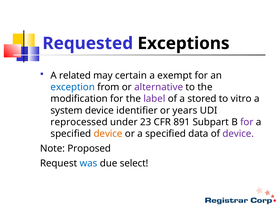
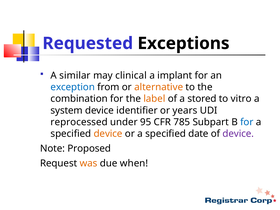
related: related -> similar (75, 75)
certain: certain -> clinical (131, 75)
exempt: exempt -> implant (175, 75)
alternative colour: purple -> orange (159, 87)
modification: modification -> combination (79, 99)
label colour: purple -> orange (154, 99)
23: 23 -> 95 (146, 122)
891: 891 -> 785 (182, 122)
for colour: purple -> blue (247, 122)
data: data -> date (198, 134)
was colour: blue -> orange (89, 163)
select: select -> when (134, 163)
